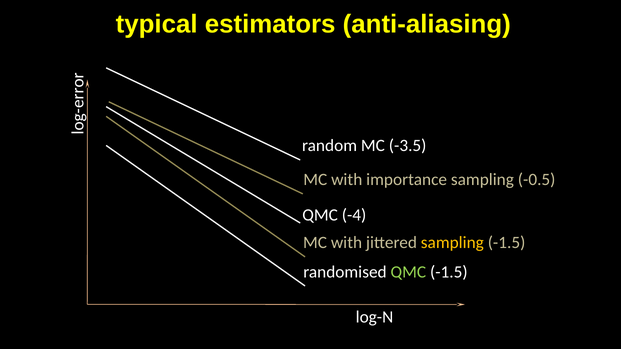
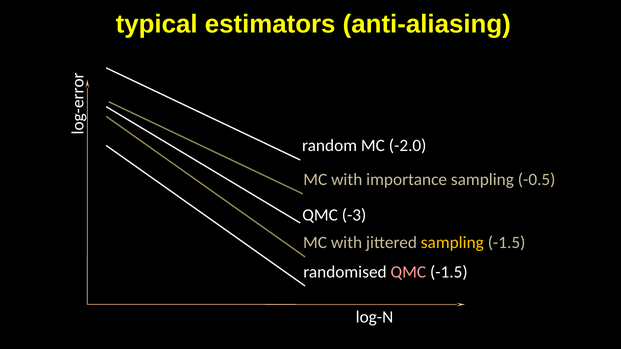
-3.5: -3.5 -> -2.0 (408, 146)
-4: -4 -> -3 (354, 215)
QMC colour: light green -> pink (408, 272)
